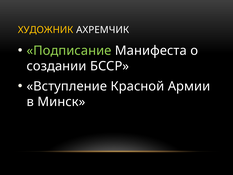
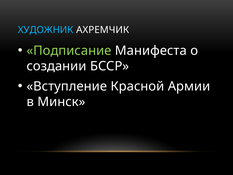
ХУДОЖНИК colour: yellow -> light blue (46, 30)
